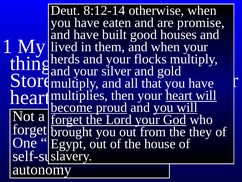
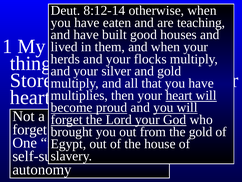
promise: promise -> teaching (201, 23)
the they: they -> gold (201, 131)
